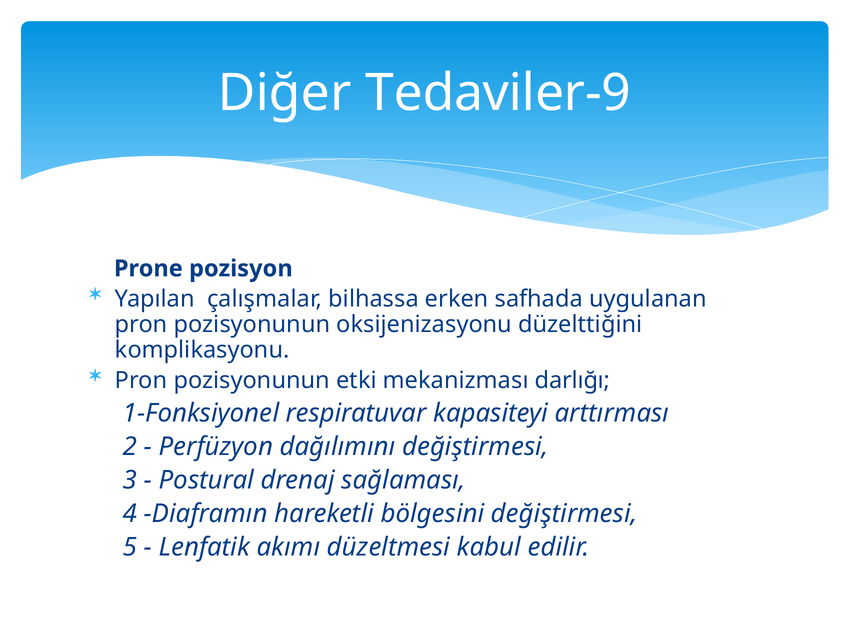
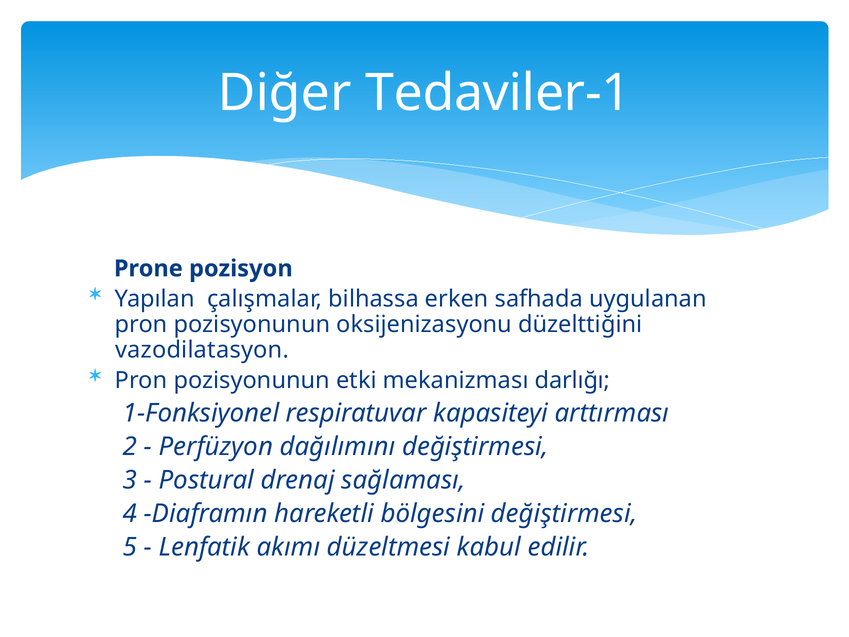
Tedaviler-9: Tedaviler-9 -> Tedaviler-1 (498, 93)
komplikasyonu: komplikasyonu -> vazodilatasyon (202, 350)
